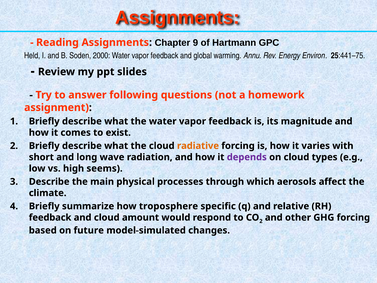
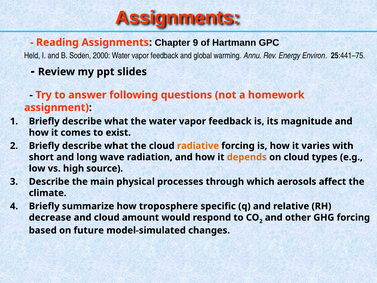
depends colour: purple -> orange (247, 157)
seems: seems -> source (105, 168)
feedback: feedback -> decrease (50, 217)
